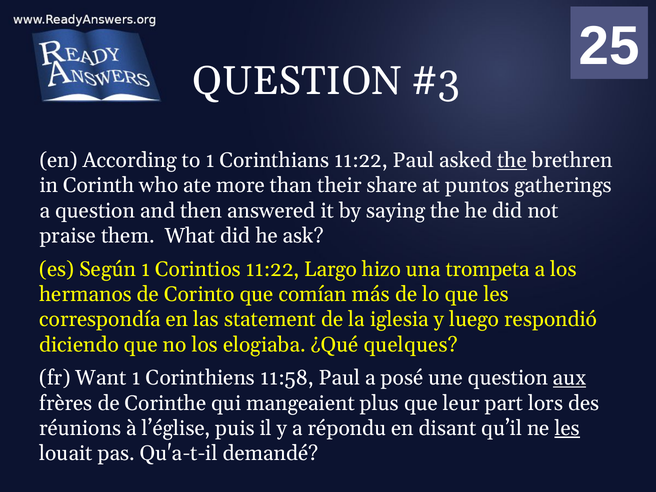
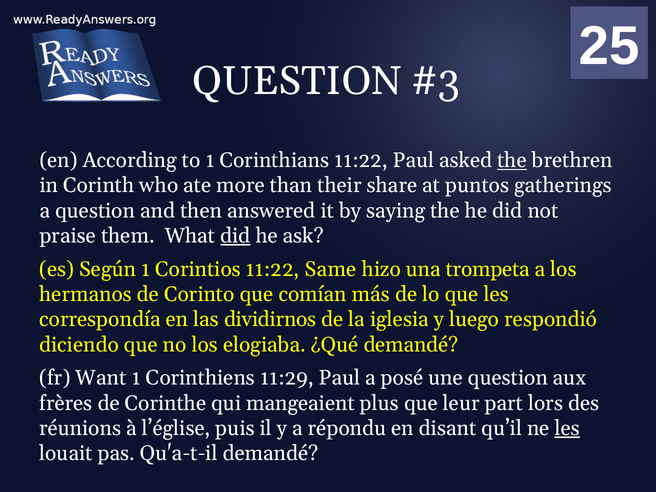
did underline: none -> present (235, 236)
Largo: Largo -> Same (331, 269)
statement: statement -> dividirnos (270, 319)
¿Qué quelques: quelques -> demandé (411, 345)
11:58: 11:58 -> 11:29 (287, 378)
aux underline: present -> none (570, 378)
